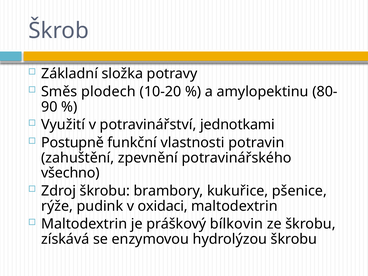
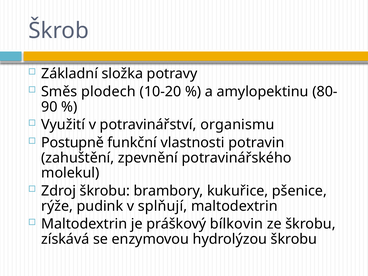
jednotkami: jednotkami -> organismu (237, 125)
všechno: všechno -> molekul (70, 173)
oxidaci: oxidaci -> splňují (163, 206)
